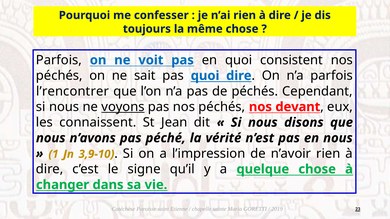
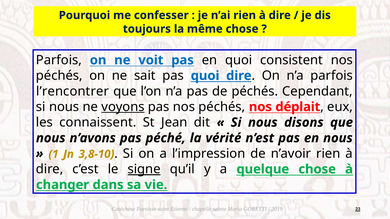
devant: devant -> déplait (298, 107)
3,9-10: 3,9-10 -> 3,8-10 (96, 154)
signe underline: none -> present (144, 169)
